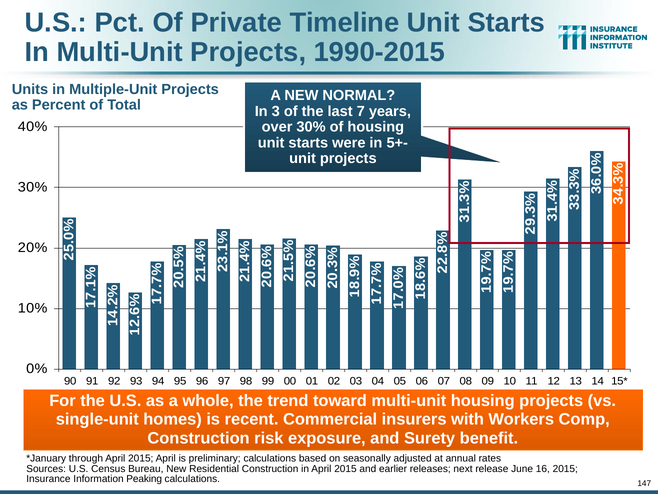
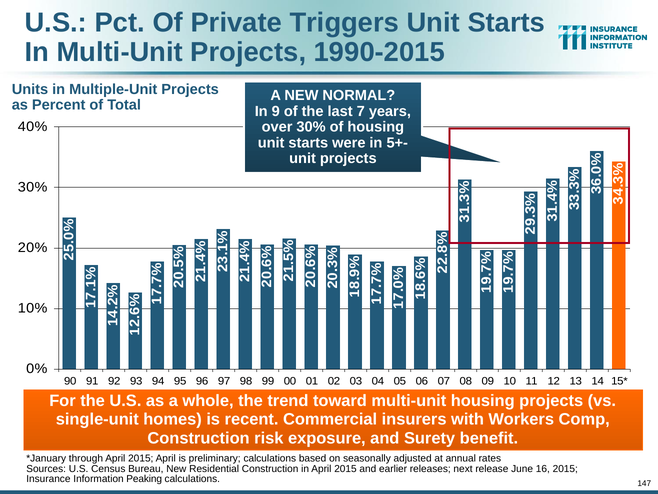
Timeline: Timeline -> Triggers (344, 22)
In 3: 3 -> 9 (276, 111)
